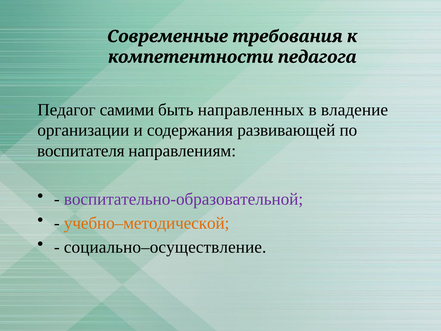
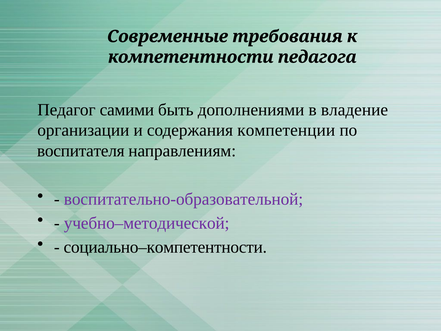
направленных: направленных -> дополнениями (251, 110)
развивающей: развивающей -> компетенции (286, 130)
учебно–методической colour: orange -> purple (147, 223)
социально–осуществление: социально–осуществление -> социально–компетентности (165, 247)
